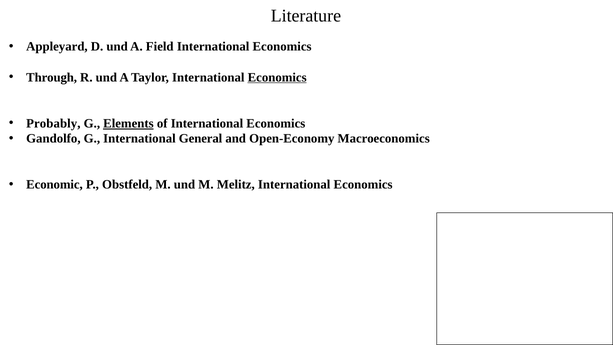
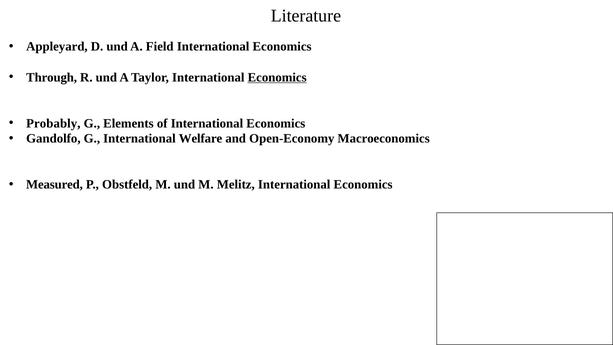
Elements underline: present -> none (128, 123)
General: General -> Welfare (201, 139)
Economic: Economic -> Measured (55, 185)
